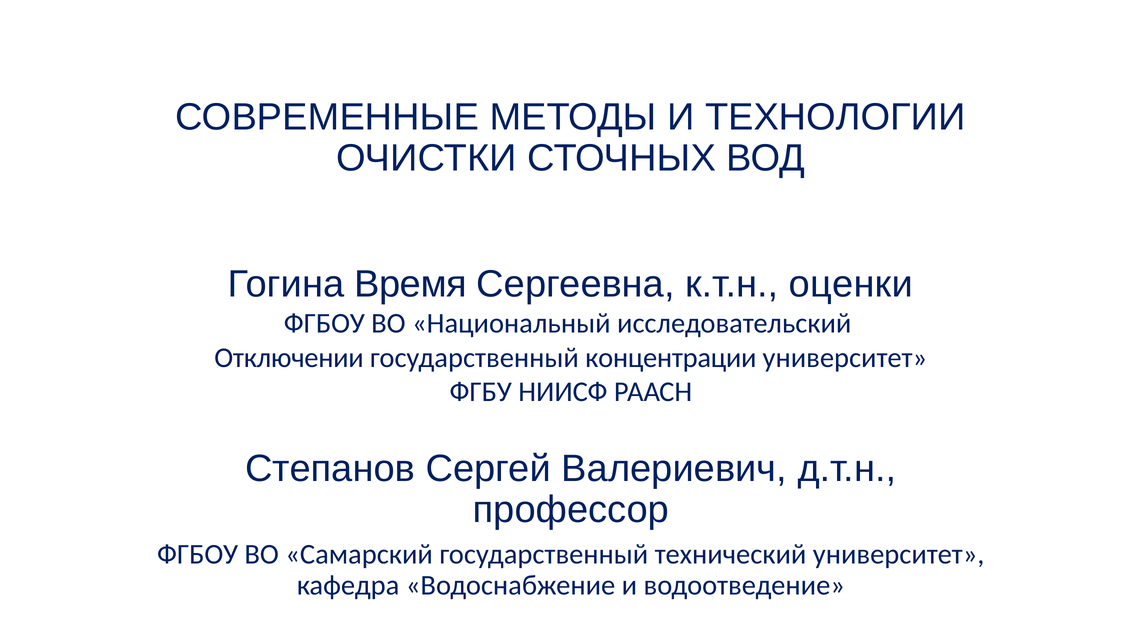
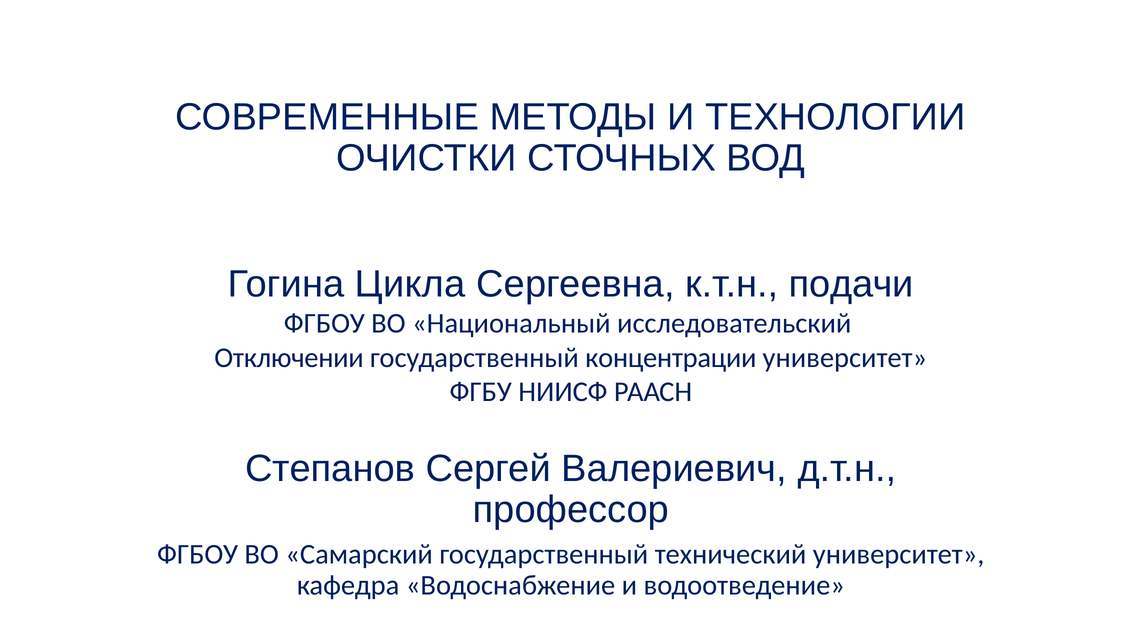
Время: Время -> Цикла (410, 284)
оценки: оценки -> подачи (851, 284)
